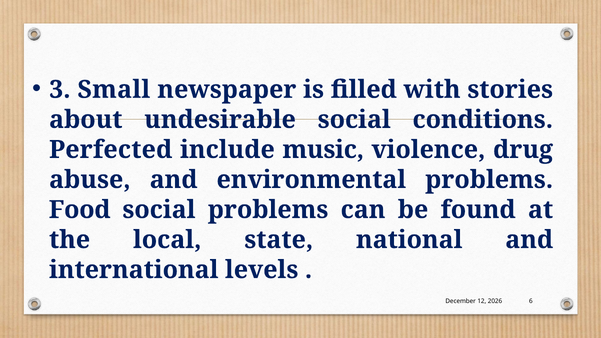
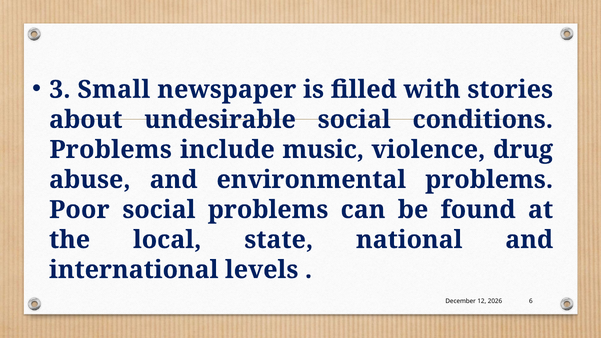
Perfected: Perfected -> Problems (111, 150)
Food: Food -> Poor (79, 210)
